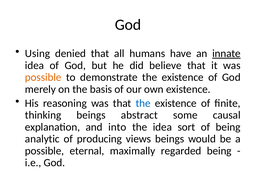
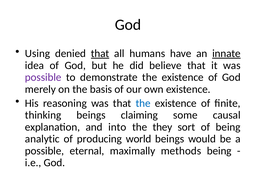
that underline: none -> present (100, 53)
possible colour: orange -> purple (43, 77)
abstract: abstract -> claiming (139, 115)
the idea: idea -> they (162, 127)
views: views -> world (139, 139)
regarded: regarded -> methods (181, 151)
